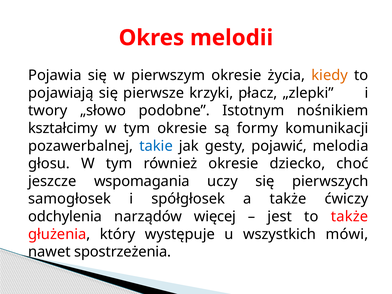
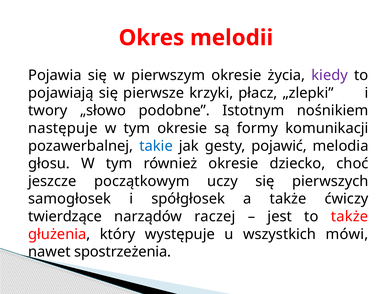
kiedy colour: orange -> purple (330, 75)
kształcimy: kształcimy -> następuje (63, 128)
wspomagania: wspomagania -> początkowym (142, 181)
odchylenia: odchylenia -> twierdzące (65, 217)
więcej: więcej -> raczej (215, 217)
